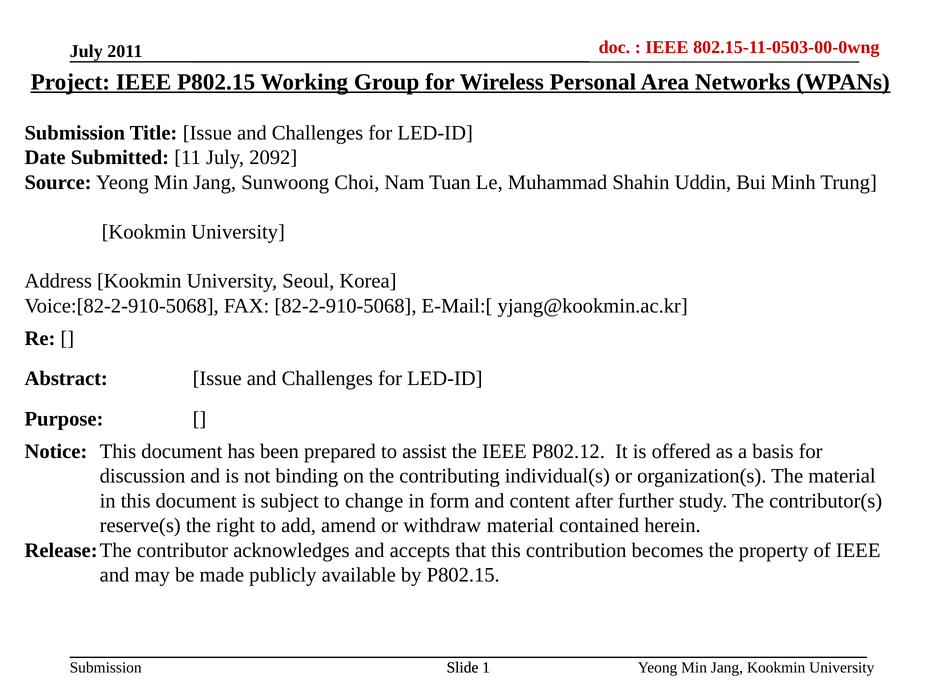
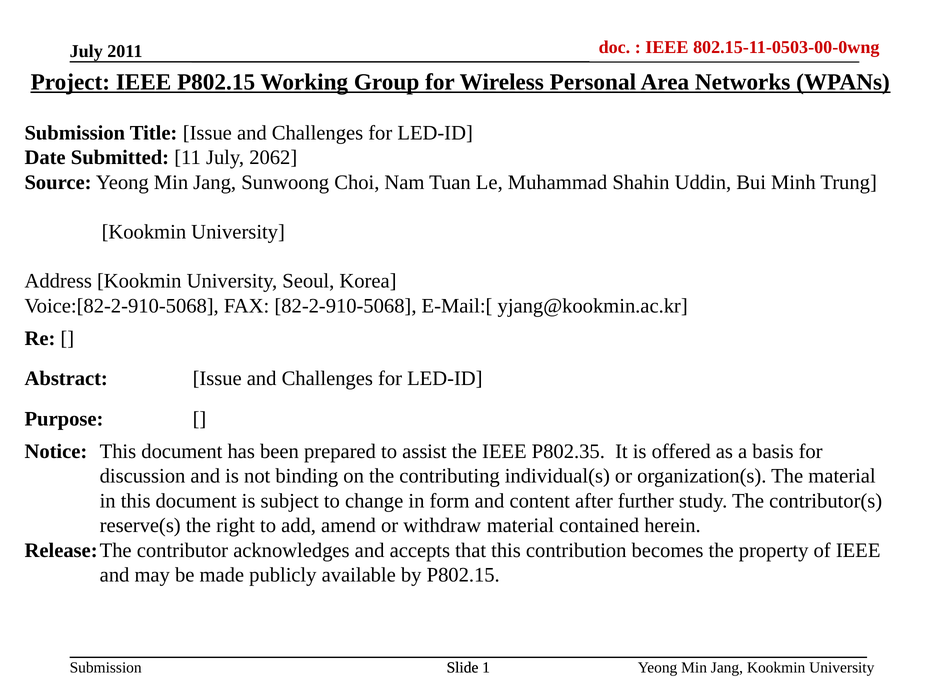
2092: 2092 -> 2062 (273, 158)
P802.12: P802.12 -> P802.35 (568, 452)
